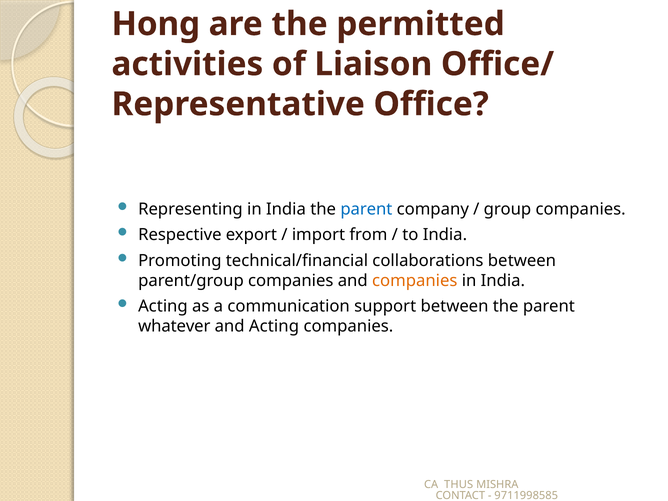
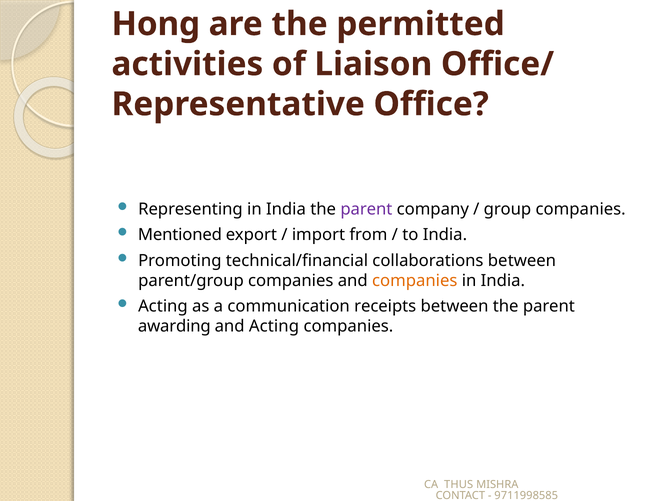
parent colour: blue -> purple (366, 209)
Respective: Respective -> Mentioned (180, 235)
support: support -> receipts (385, 306)
whatever: whatever -> awarding (174, 326)
